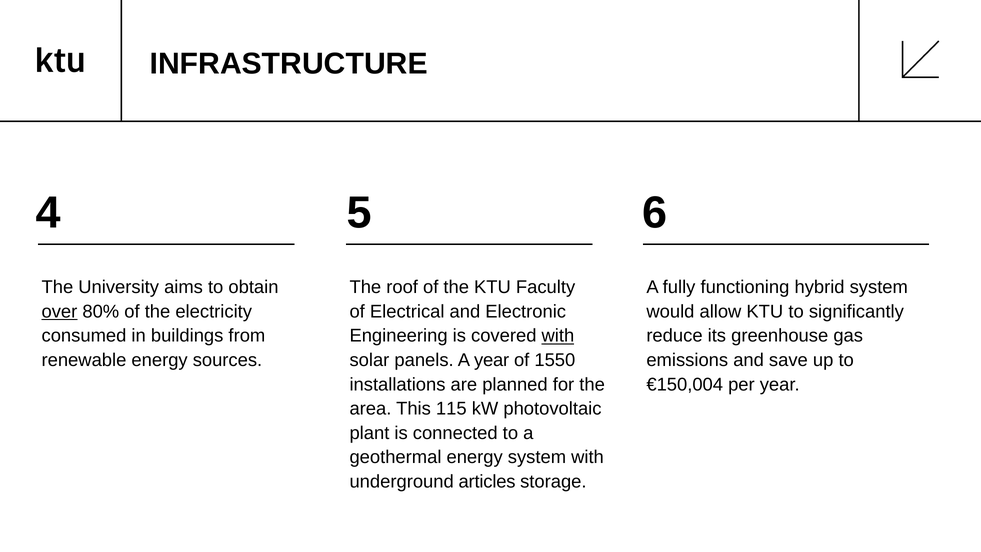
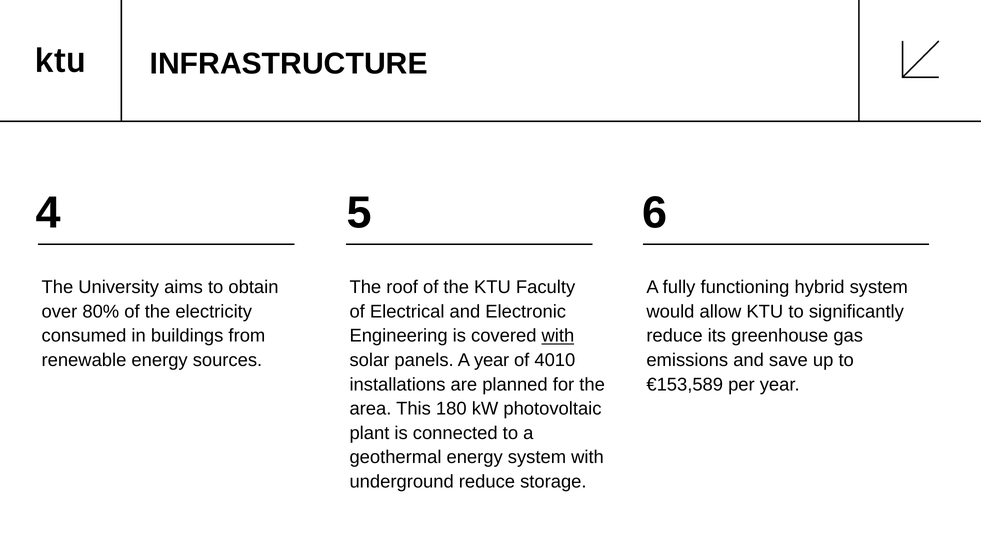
over underline: present -> none (59, 312)
1550: 1550 -> 4010 (555, 360)
€150,004: €150,004 -> €153,589 (685, 384)
115: 115 -> 180 (451, 409)
underground articles: articles -> reduce (487, 481)
